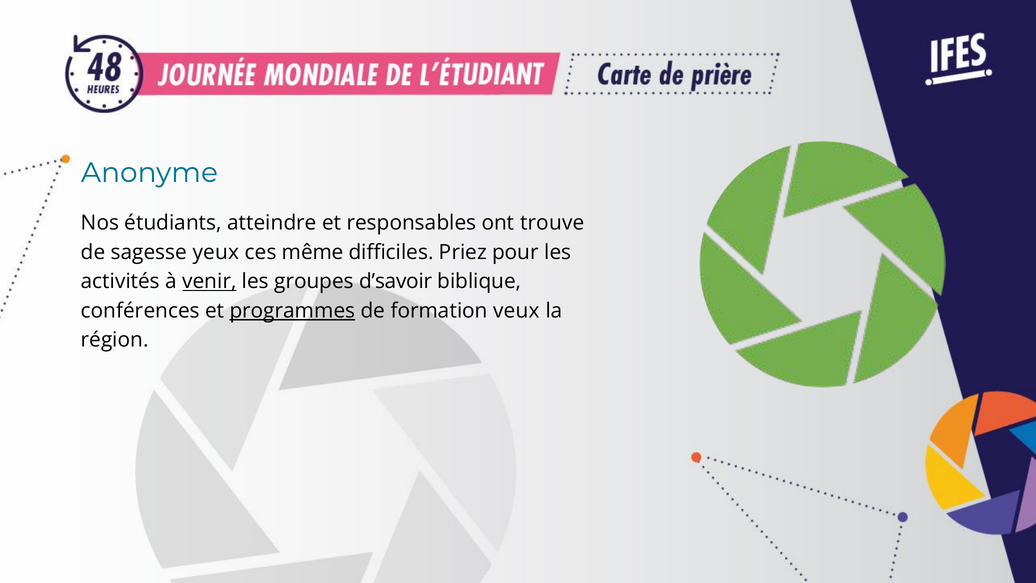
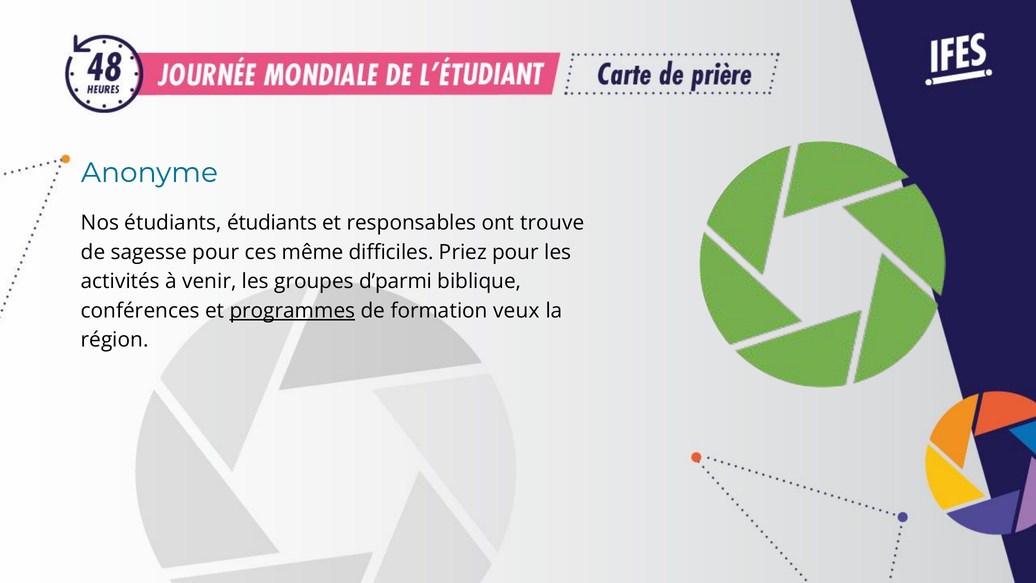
étudiants atteindre: atteindre -> étudiants (272, 223)
sagesse yeux: yeux -> pour (216, 252)
venir underline: present -> none (209, 281)
d’savoir: d’savoir -> d’parmi (396, 281)
